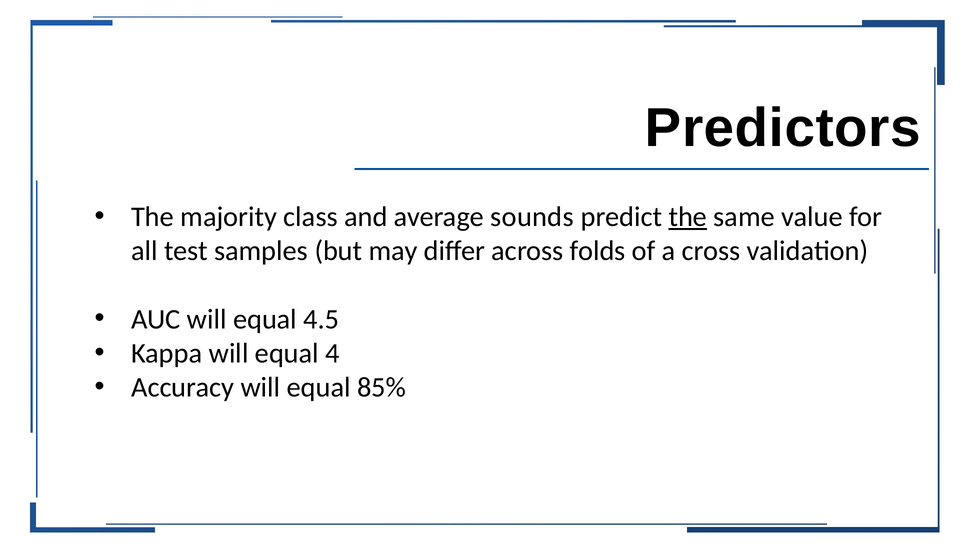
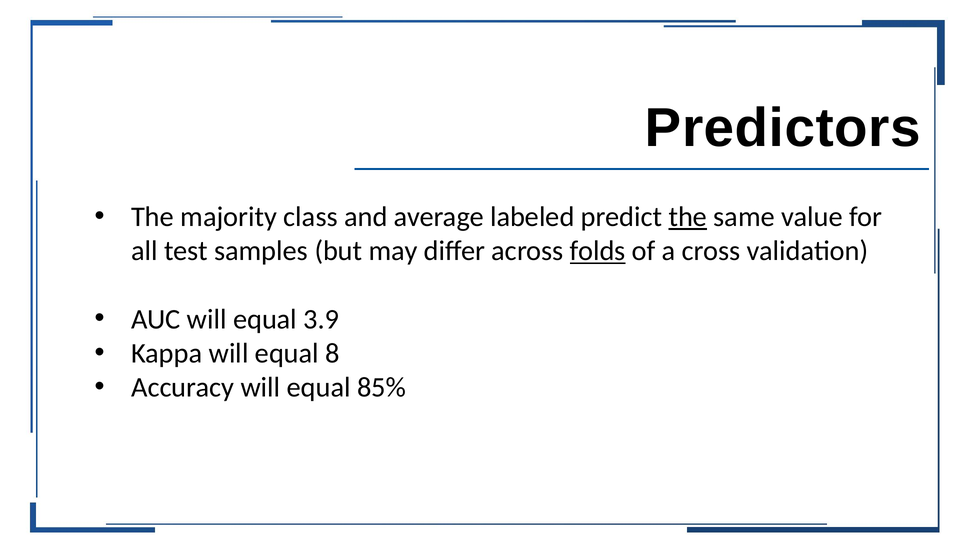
sounds: sounds -> labeled (532, 217)
folds underline: none -> present (598, 251)
4.5: 4.5 -> 3.9 (321, 319)
4: 4 -> 8 (333, 353)
